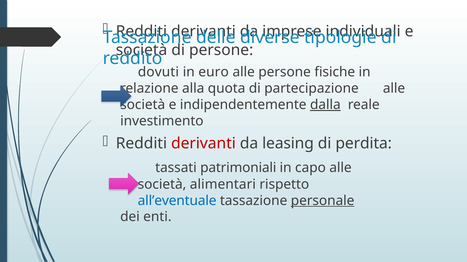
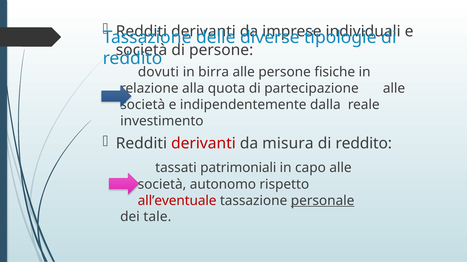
euro: euro -> birra (214, 72)
dalla underline: present -> none (325, 105)
leasing: leasing -> misura (288, 144)
perdita: perdita -> reddito (364, 144)
alimentari: alimentari -> autonomo (223, 185)
all’eventuale colour: blue -> red (177, 201)
enti: enti -> tale (157, 217)
